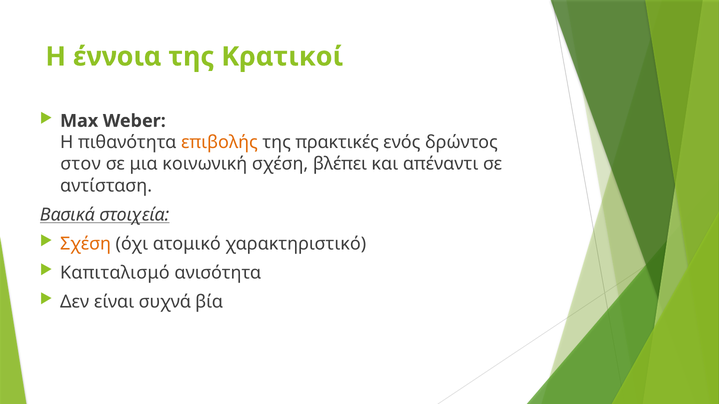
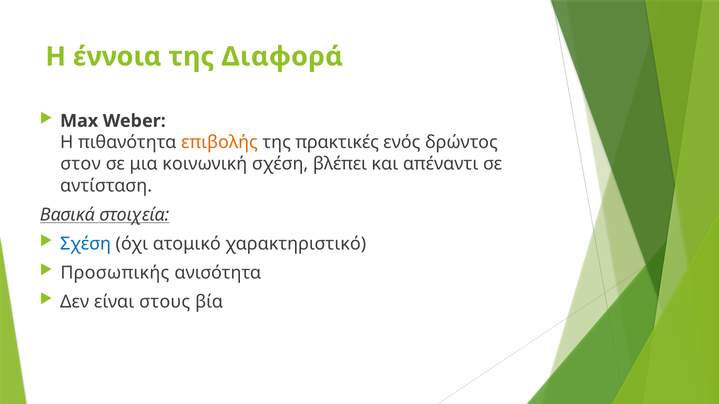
Κρατικοί: Κρατικοί -> Διαφορά (282, 57)
Σχέση colour: orange -> blue (86, 244)
Καπιταλισμό: Καπιταλισμό -> Προσωπικής (115, 273)
συχνά: συχνά -> στους (165, 302)
